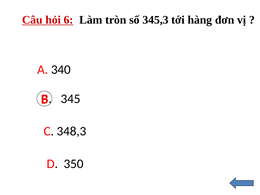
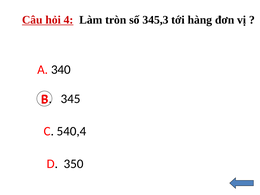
6: 6 -> 4 (69, 20)
348,3: 348,3 -> 540,4 (72, 131)
